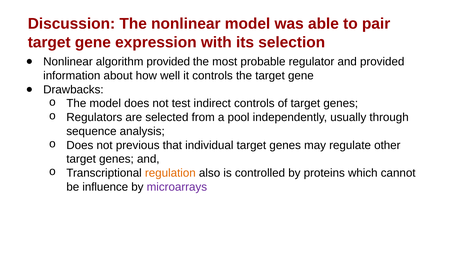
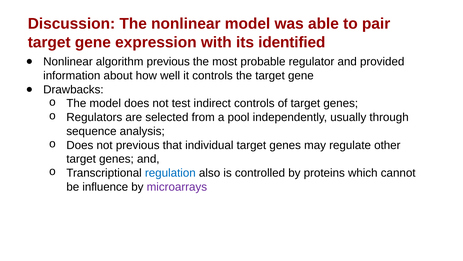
selection: selection -> identified (292, 42)
algorithm provided: provided -> previous (168, 62)
regulation colour: orange -> blue (170, 173)
